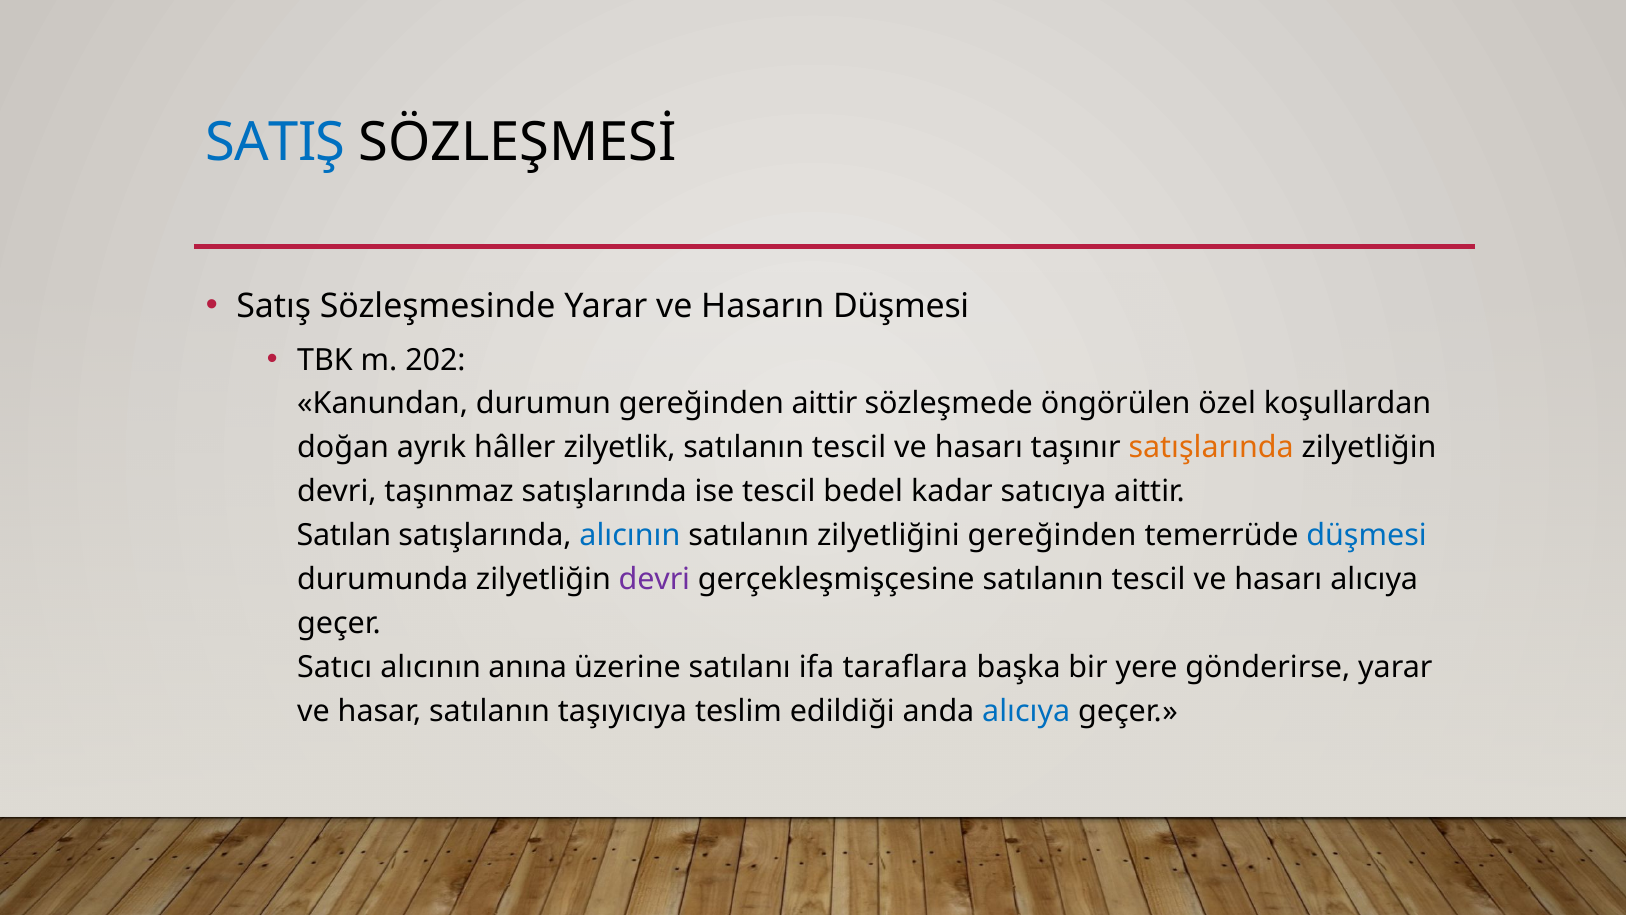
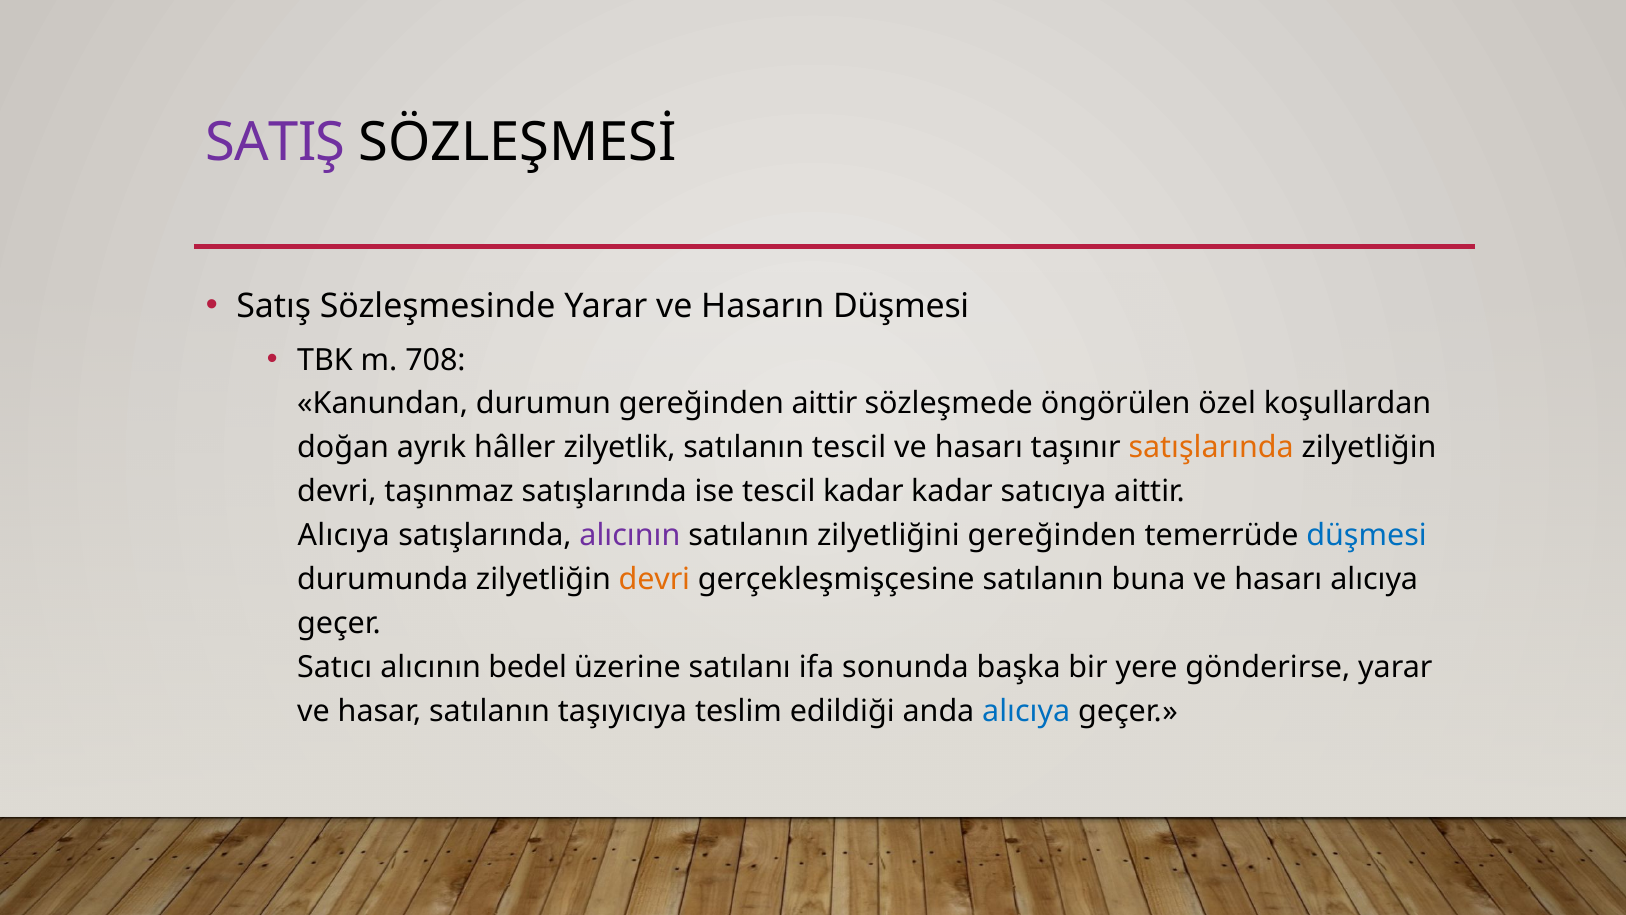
SATIŞ colour: blue -> purple (275, 142)
202: 202 -> 708 (435, 360)
tescil bedel: bedel -> kadar (863, 492)
Satılan: Satılan -> Alıcıya (344, 535)
alıcının colour: blue -> purple (630, 535)
devri colour: purple -> orange (654, 579)
gerçekleşmişçesine satılanın tescil: tescil -> buna (1149, 579)
anına: anına -> bedel (528, 667)
taraflara: taraflara -> sonunda (905, 667)
